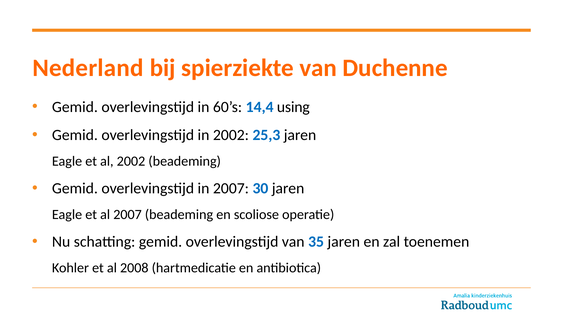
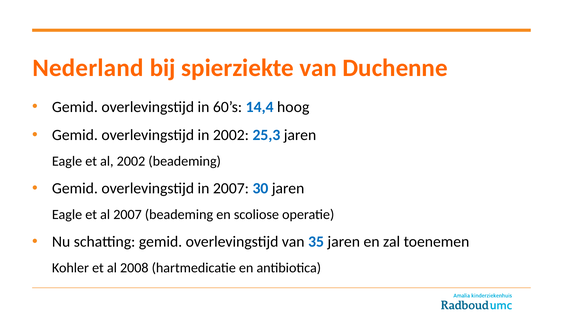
using: using -> hoog (293, 107)
